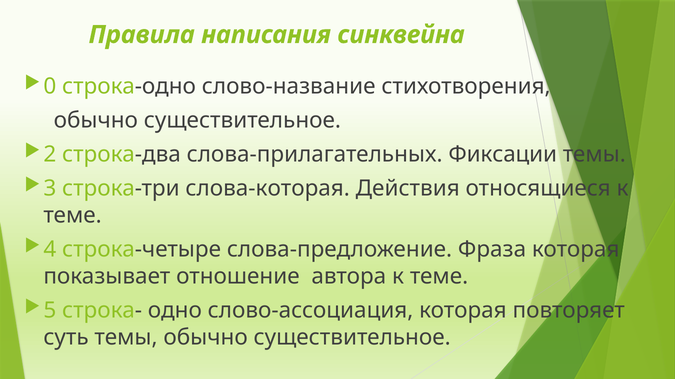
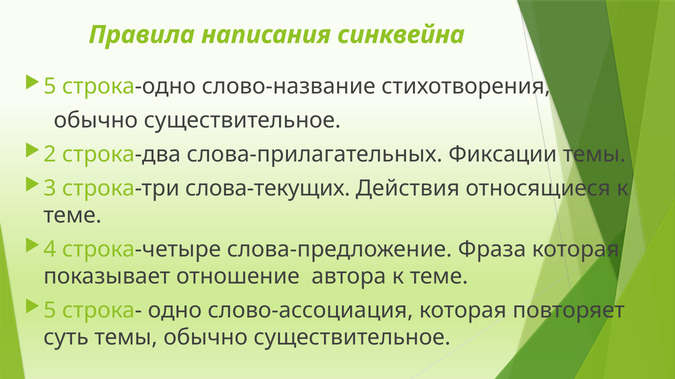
0: 0 -> 5 (50, 86)
слова-которая: слова-которая -> слова-текущих (268, 189)
